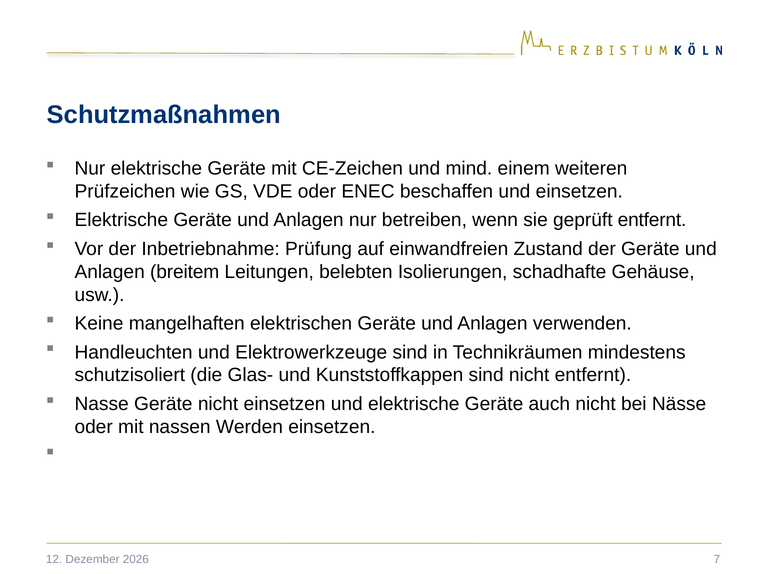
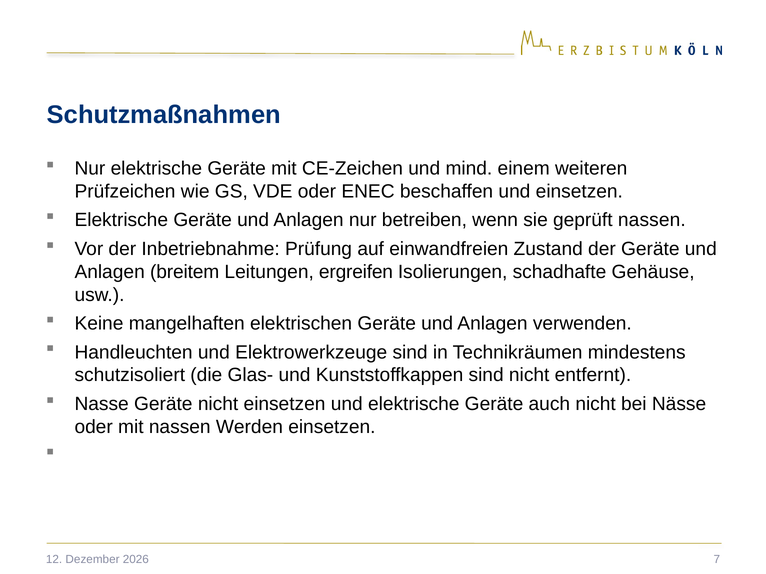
geprüft entfernt: entfernt -> nassen (652, 220)
belebten: belebten -> ergreifen (356, 272)
